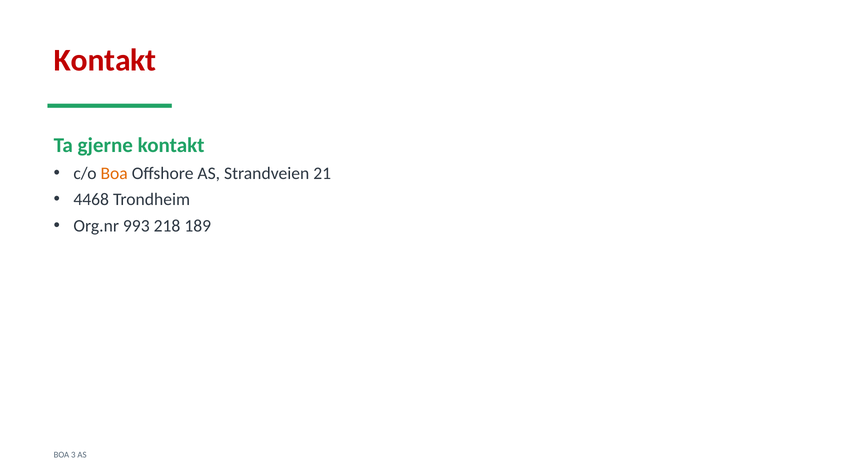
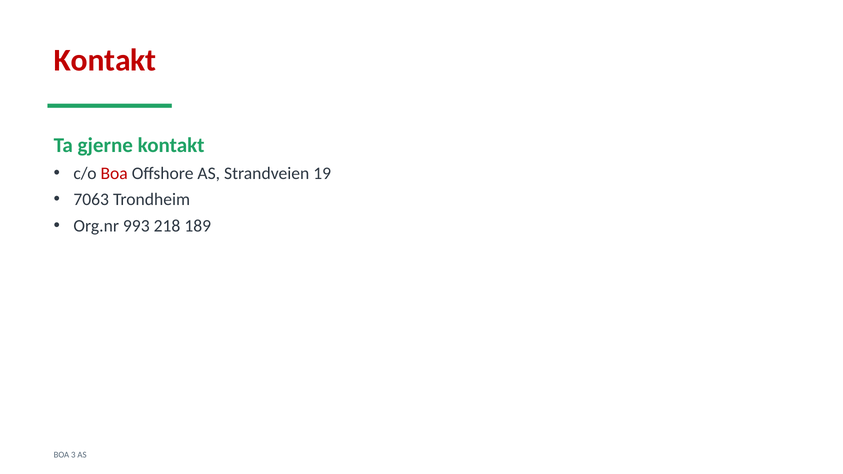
Boa colour: orange -> red (114, 173)
21: 21 -> 19 (322, 173)
4468: 4468 -> 7063 (91, 200)
